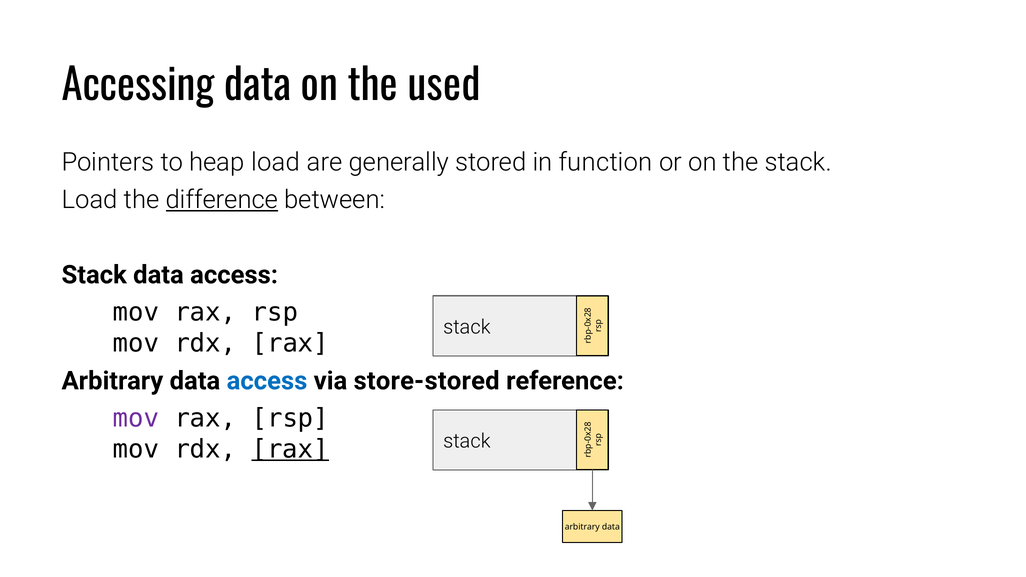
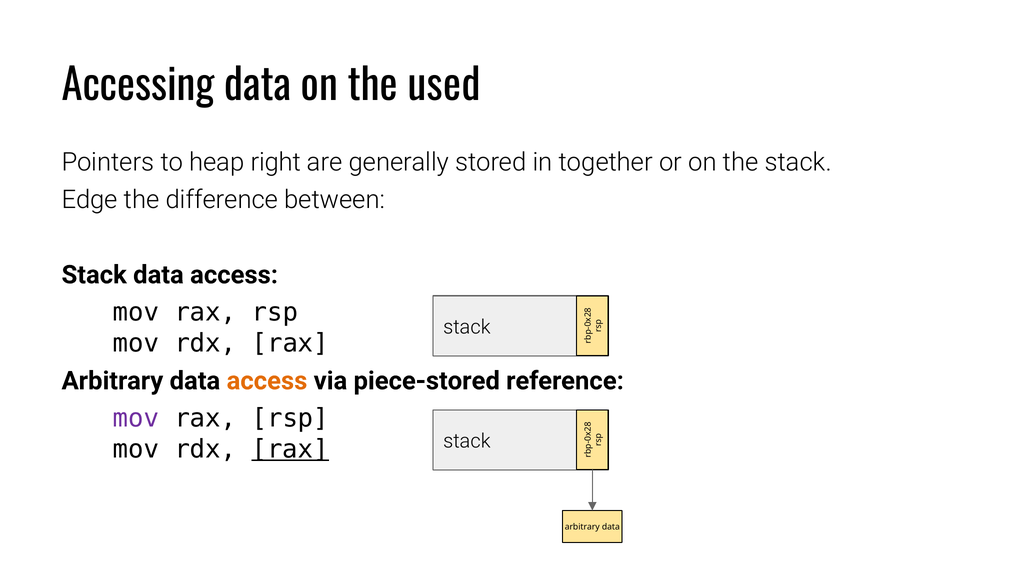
heap load: load -> right (276, 162)
function: function -> together (606, 162)
Load: Load -> Edge (90, 200)
difference underline: present -> none (222, 200)
access colour: blue -> orange (267, 381)
store-stored: store-stored -> piece-stored (427, 381)
